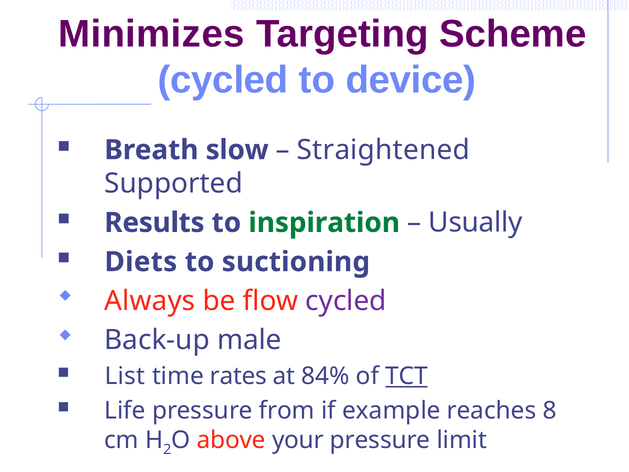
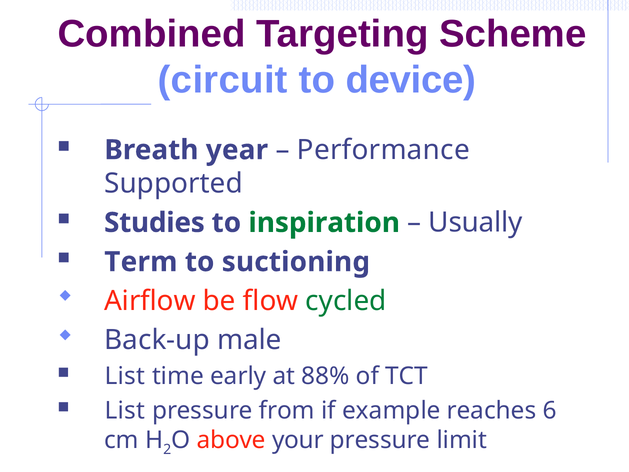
Minimizes: Minimizes -> Combined (152, 34)
cycled: cycled -> circuit (223, 80)
slow: slow -> year (237, 150)
Straightened: Straightened -> Performance (383, 150)
Results: Results -> Studies (154, 223)
Diets: Diets -> Term (141, 262)
Always: Always -> Airflow (150, 301)
cycled colour: purple -> green (346, 301)
rates: rates -> early (238, 376)
84%: 84% -> 88% (326, 376)
TCT underline: present -> none (407, 376)
Life: Life -> List (125, 410)
8: 8 -> 6 (550, 410)
